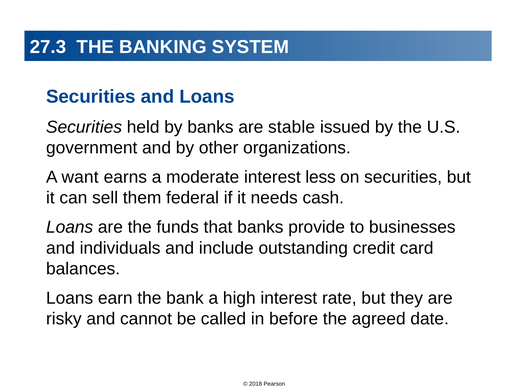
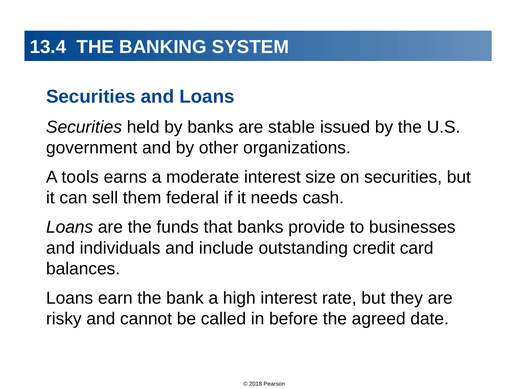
27.3: 27.3 -> 13.4 (48, 47)
want: want -> tools (80, 177)
less: less -> size (321, 177)
